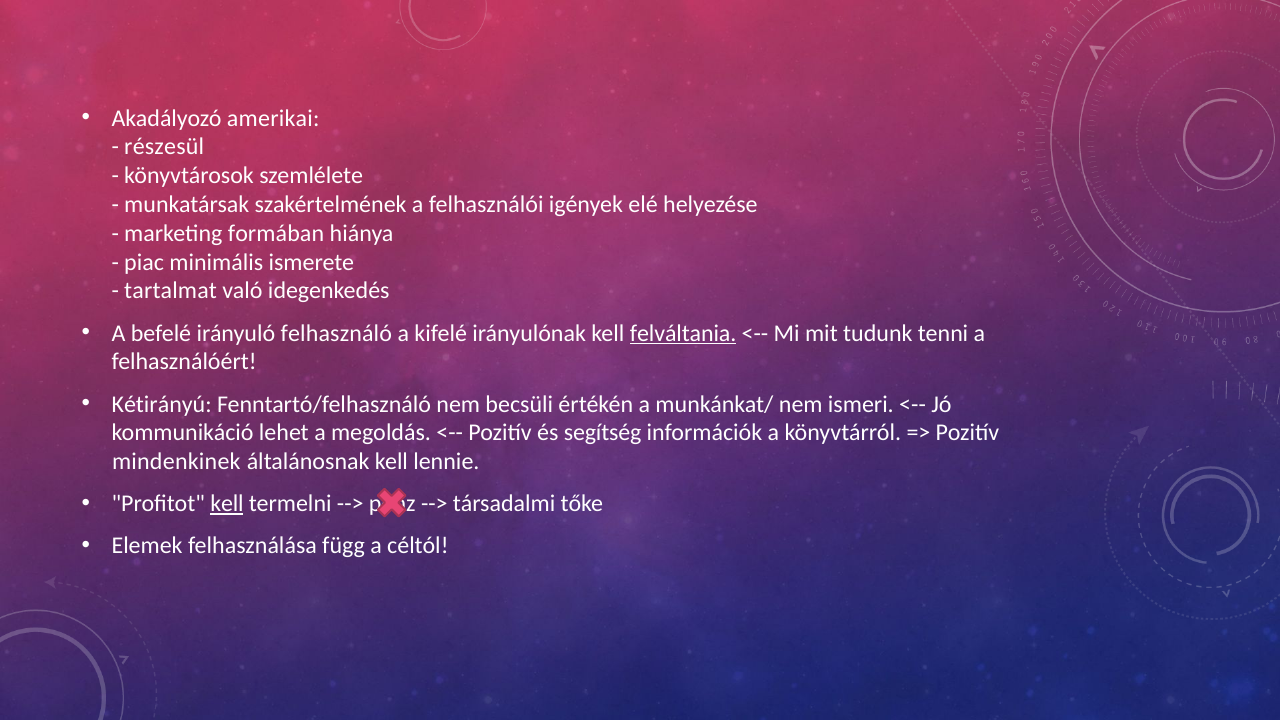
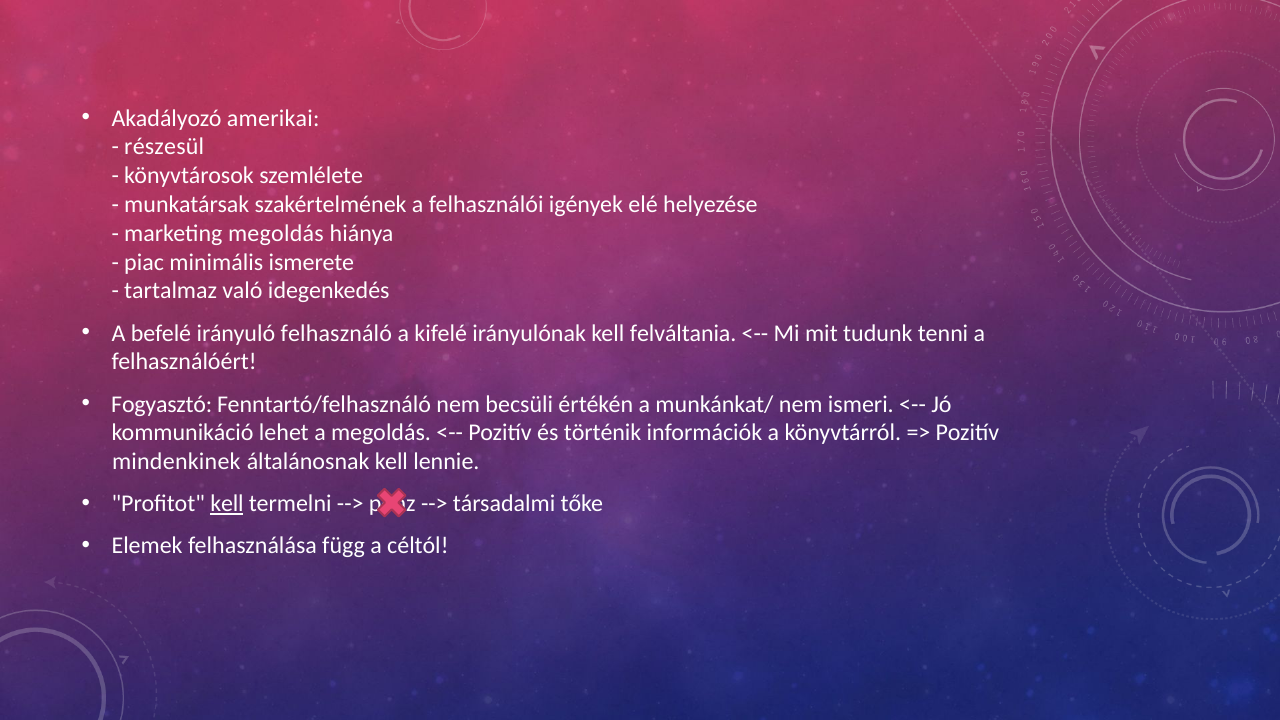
marketing formában: formában -> megoldás (276, 233)
tartalmat: tartalmat -> tartalmaz (171, 291)
felváltania underline: present -> none (683, 333)
Kétirányú: Kétirányú -> Fogyasztó (162, 404)
segítség: segítség -> történik (603, 433)
